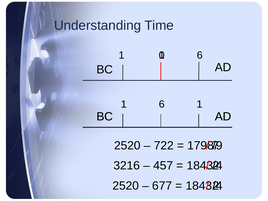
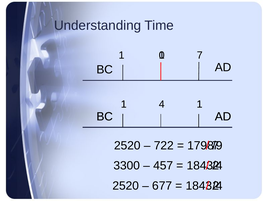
6: 6 -> 7 (200, 55)
6: 6 -> 4 (162, 104)
3216: 3216 -> 3300 (127, 166)
